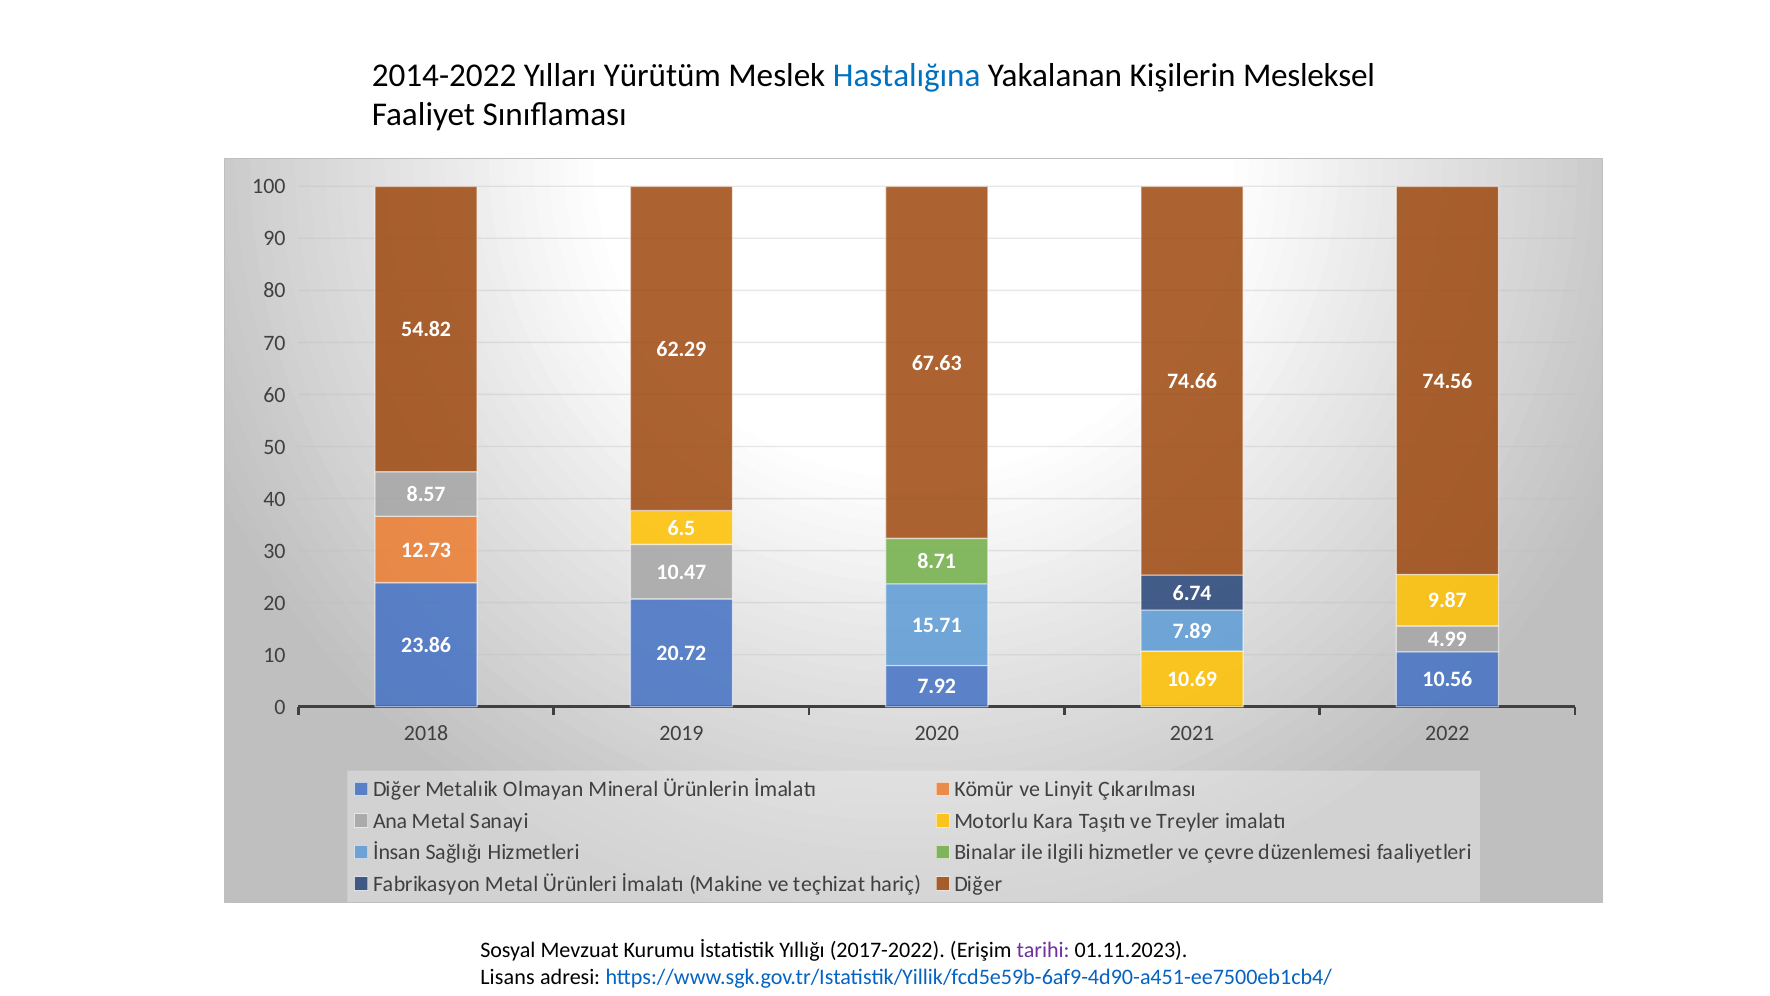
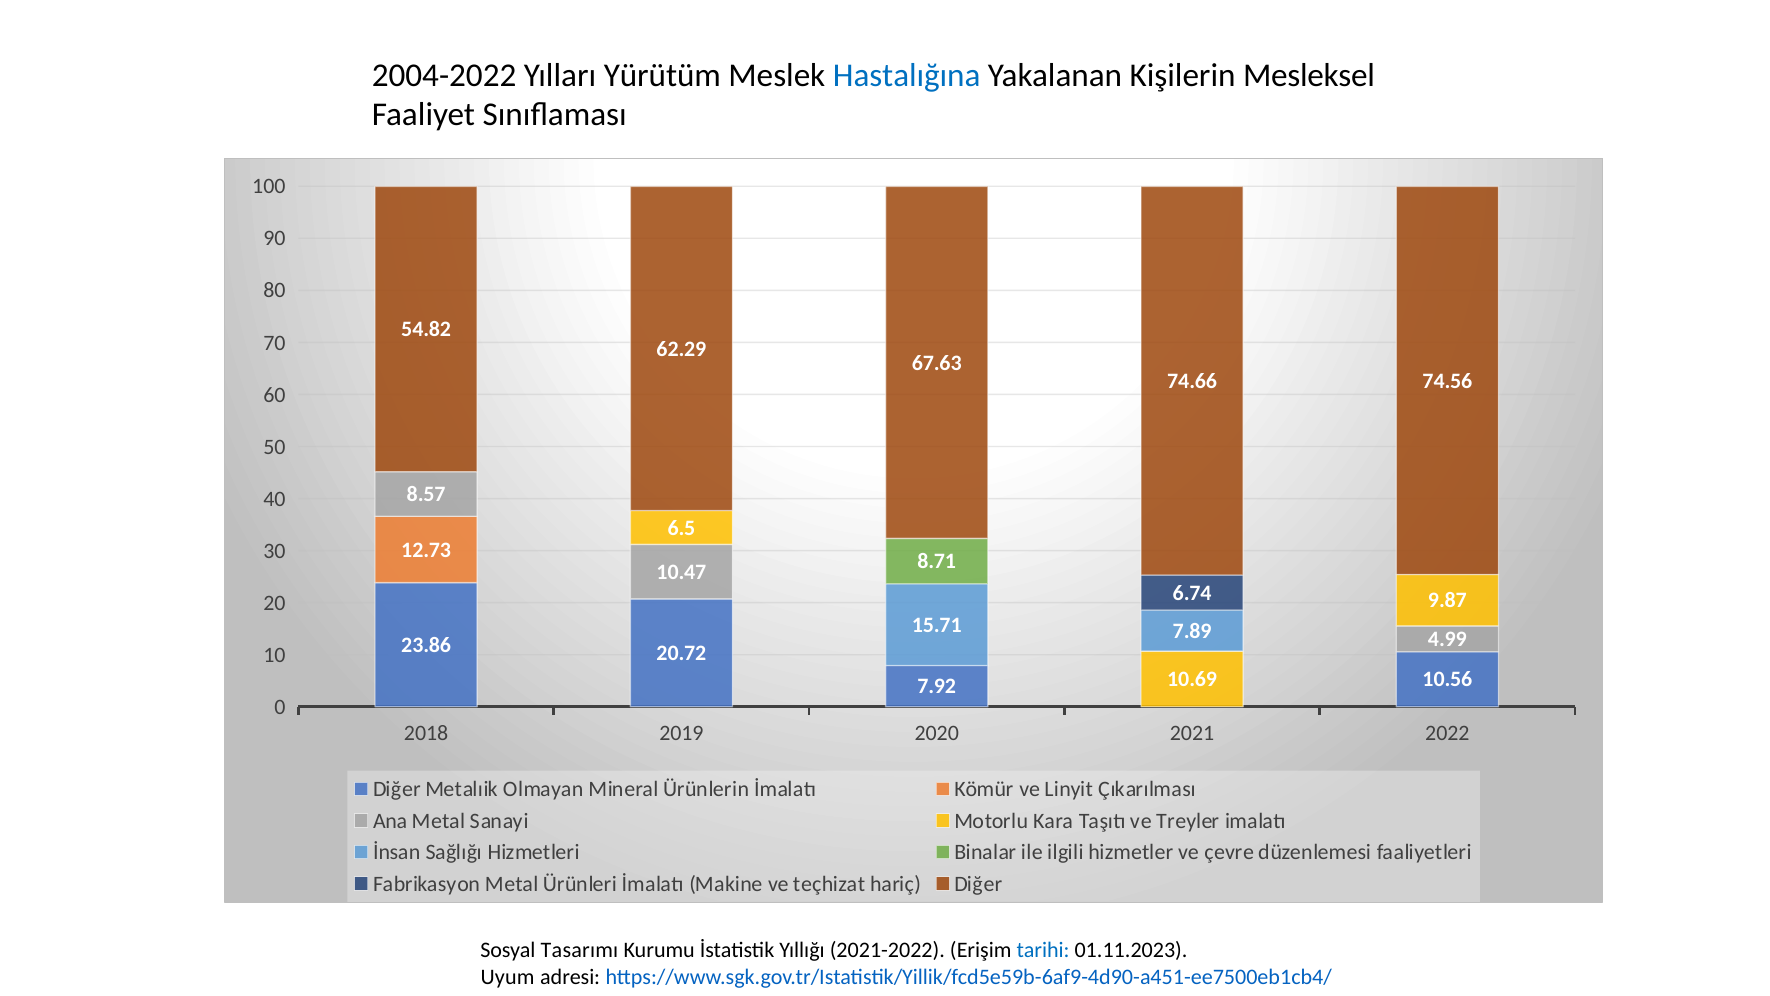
2014-2022: 2014-2022 -> 2004-2022 (444, 75)
Mevzuat: Mevzuat -> Tasarımı (580, 950)
2017-2022: 2017-2022 -> 2021-2022 (887, 950)
tarihi colour: purple -> blue (1043, 950)
Lisans: Lisans -> Uyum (508, 976)
